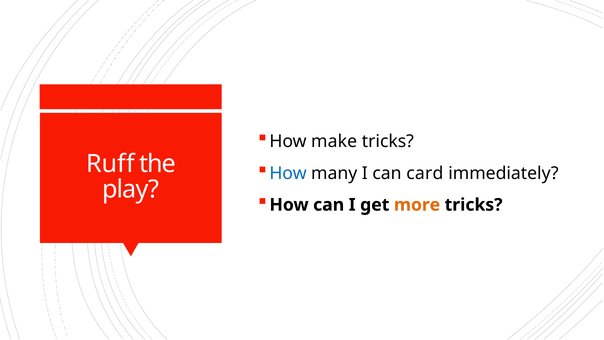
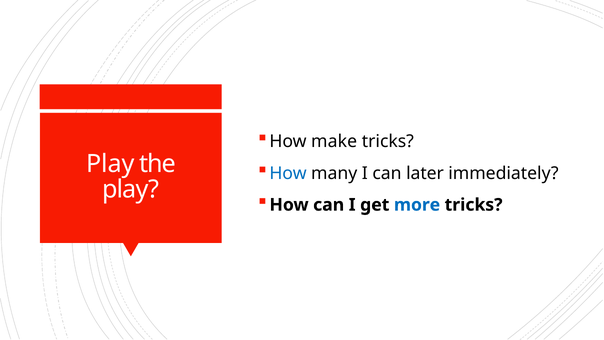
Ruff: Ruff -> Play (110, 164)
card: card -> later (425, 173)
more colour: orange -> blue (417, 205)
